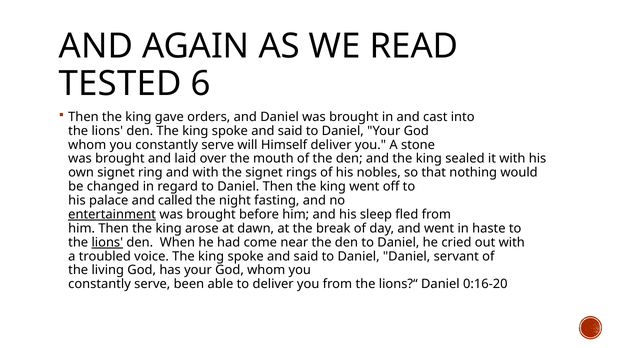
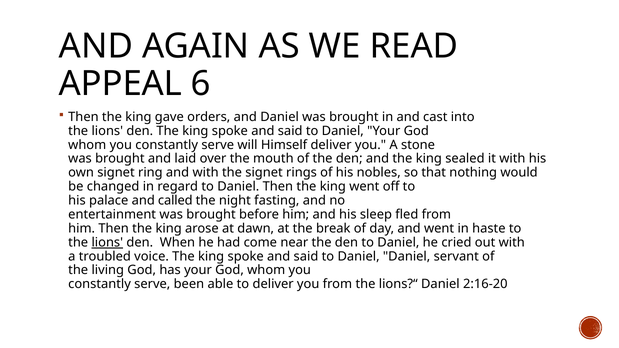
TESTED: TESTED -> APPEAL (120, 84)
entertainment underline: present -> none (112, 215)
0:16-20: 0:16-20 -> 2:16-20 (485, 284)
